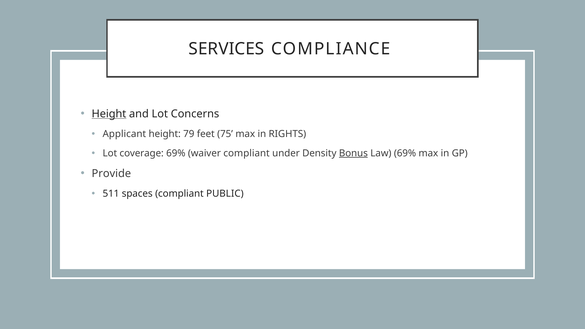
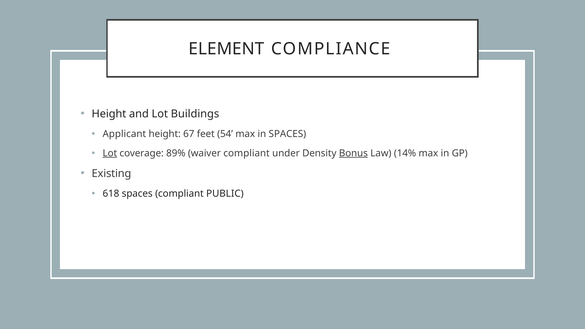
SERVICES: SERVICES -> ELEMENT (226, 49)
Height underline: present -> none (109, 114)
Concerns: Concerns -> Buildings (195, 114)
79: 79 -> 67 (189, 134)
75: 75 -> 54 (225, 134)
in RIGHTS: RIGHTS -> SPACES (287, 134)
Lot underline: none -> present (110, 153)
coverage 69%: 69% -> 89% (176, 153)
Law 69%: 69% -> 14% (405, 153)
Provide: Provide -> Existing (111, 173)
511: 511 -> 618 (111, 194)
